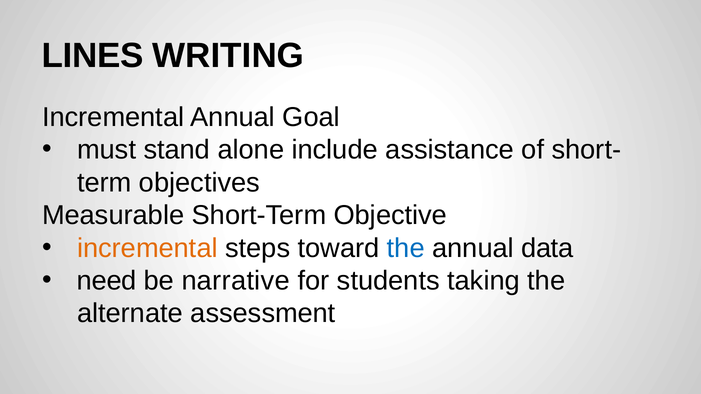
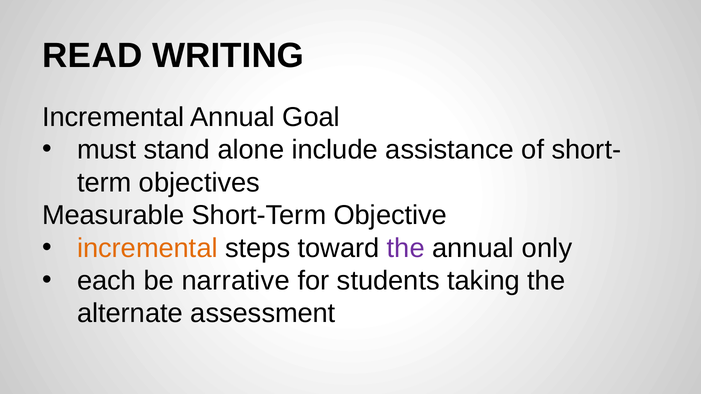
LINES: LINES -> READ (92, 56)
the colour: blue -> purple (406, 248)
data: data -> only (547, 248)
need: need -> each (107, 281)
